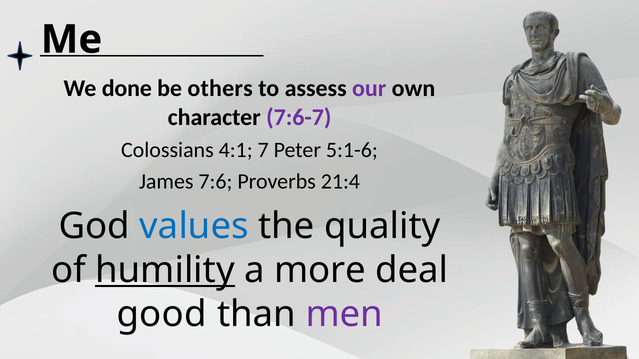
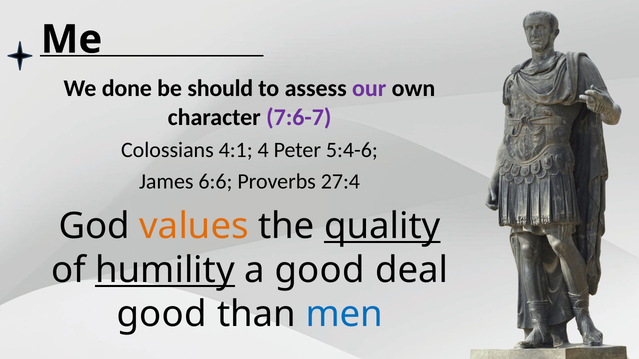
others: others -> should (220, 89)
7: 7 -> 4 (263, 150)
5:1-6: 5:1-6 -> 5:4-6 (352, 150)
7:6: 7:6 -> 6:6 (215, 182)
21:4: 21:4 -> 27:4 (340, 182)
values colour: blue -> orange (194, 227)
quality underline: none -> present (382, 227)
a more: more -> good (320, 271)
men colour: purple -> blue (344, 315)
